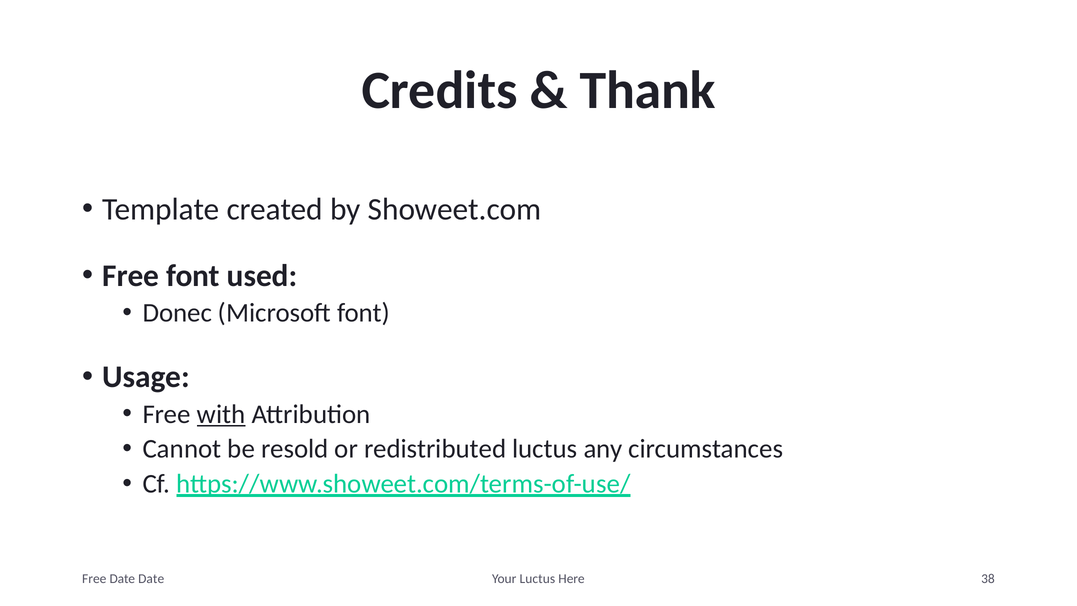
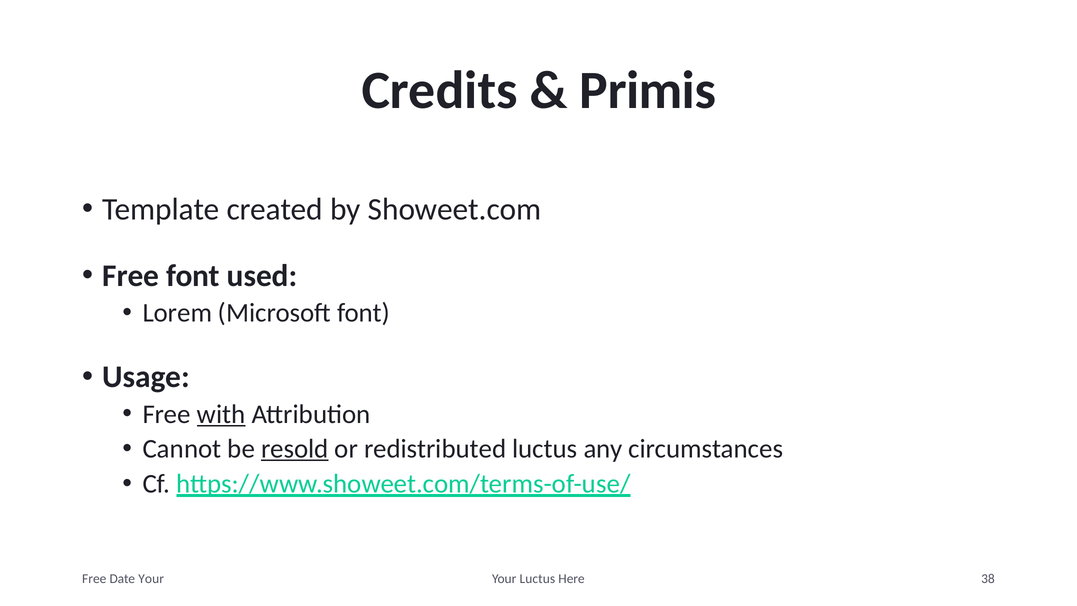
Thank: Thank -> Primis (648, 90)
Donec: Donec -> Lorem (177, 313)
resold underline: none -> present (295, 449)
Date Date: Date -> Your (151, 579)
